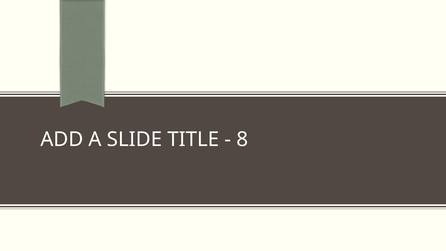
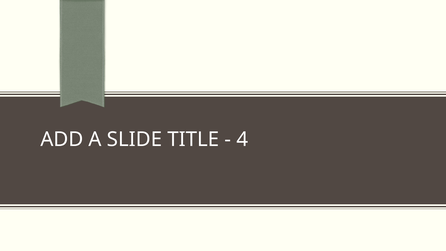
8: 8 -> 4 (242, 139)
